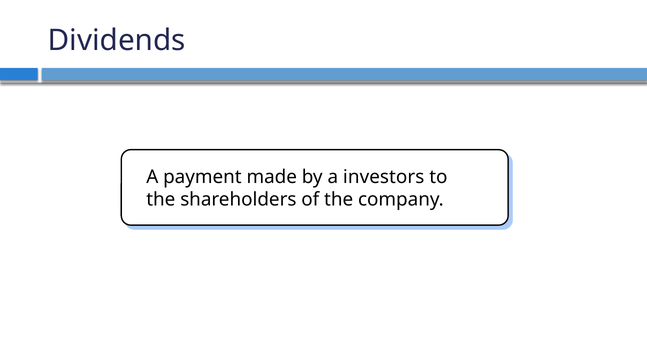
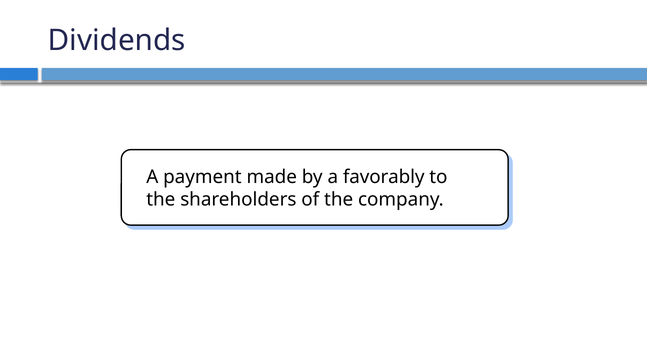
investors: investors -> favorably (384, 177)
